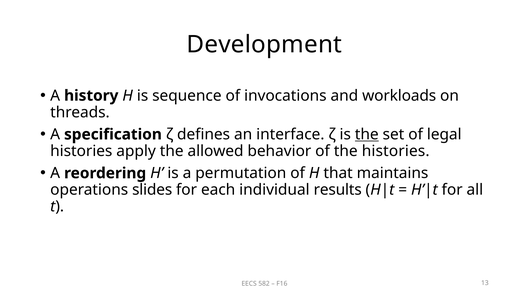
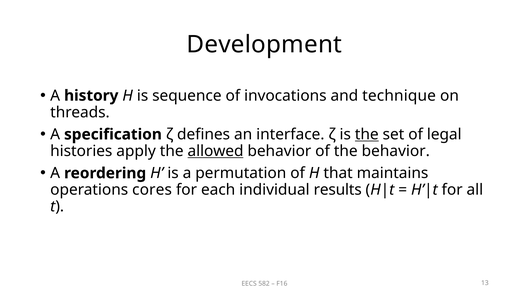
workloads: workloads -> technique (399, 96)
allowed underline: none -> present (216, 151)
the histories: histories -> behavior (396, 151)
slides: slides -> cores (152, 190)
